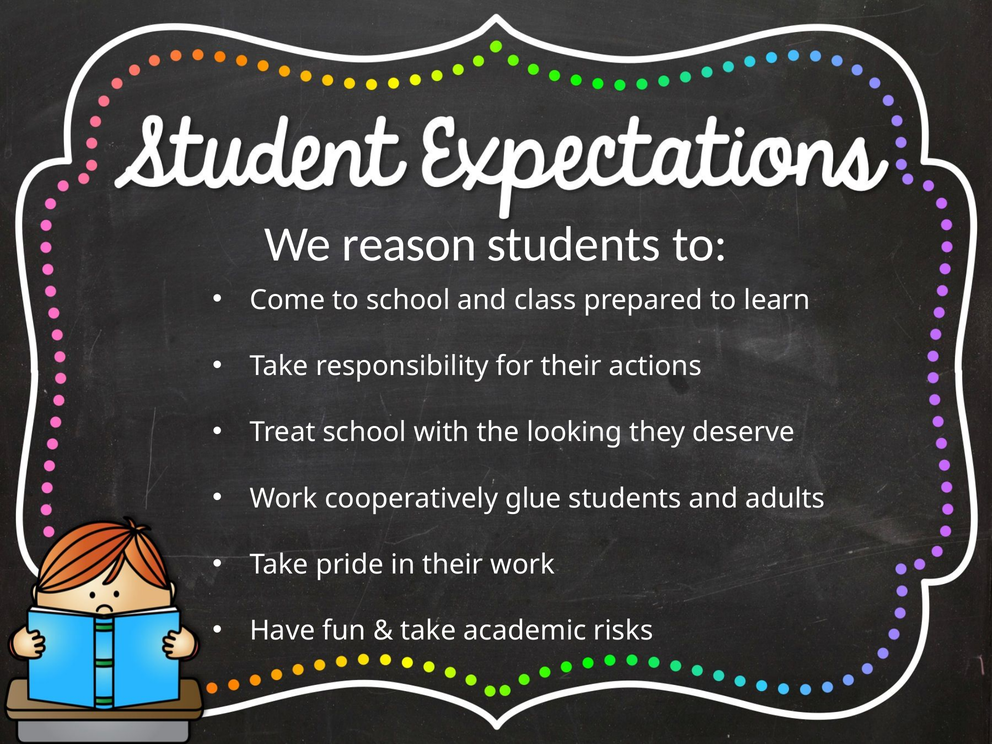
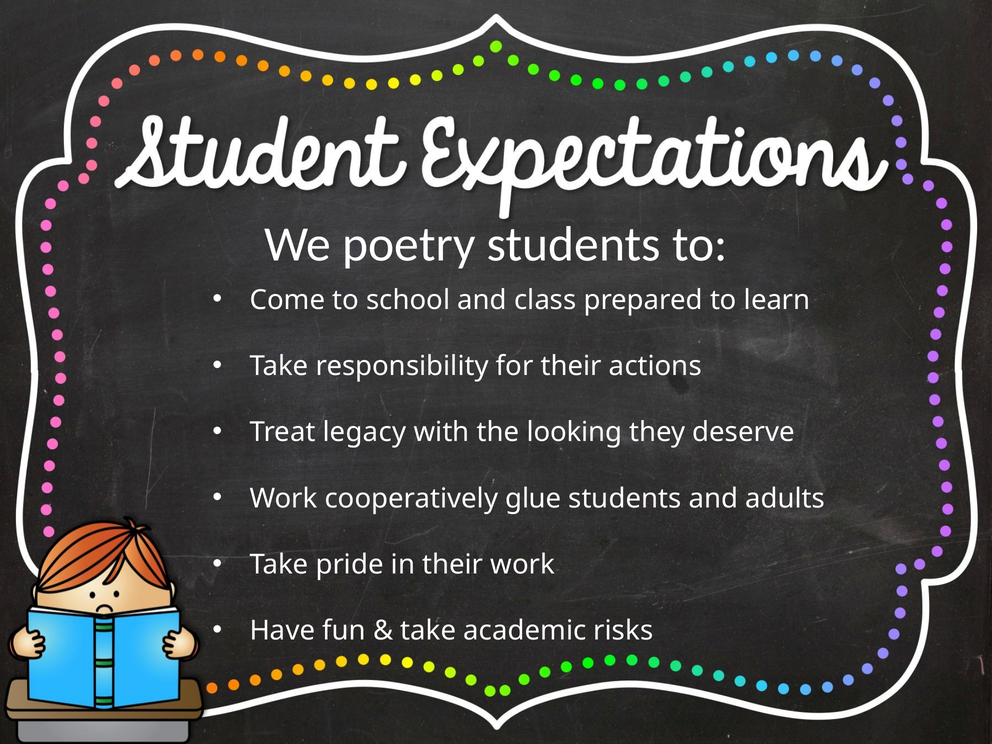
reason: reason -> poetry (409, 245)
Treat school: school -> legacy (364, 432)
